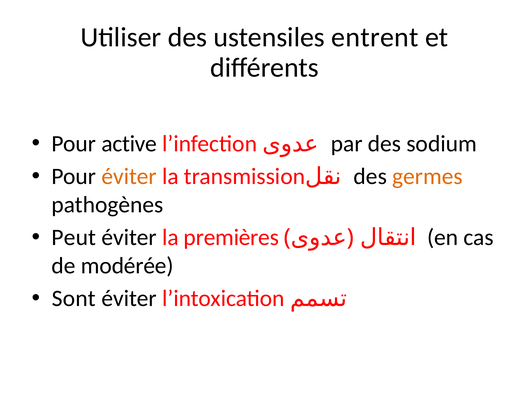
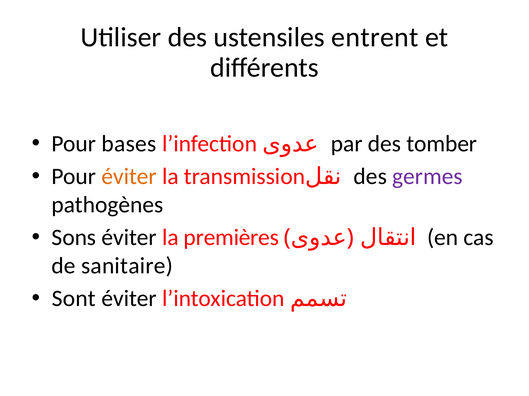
active: active -> bases (129, 144)
sodium: sodium -> tomber (442, 144)
germes colour: orange -> purple (427, 177)
Peut: Peut -> Sons (74, 238)
modérée: modérée -> sanitaire (127, 266)
